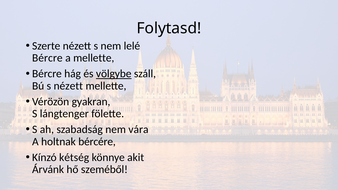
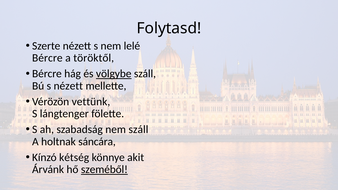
a mellette: mellette -> töröktől (94, 58)
gyakran: gyakran -> vettünk (91, 102)
nem vára: vára -> száll (138, 130)
bércére: bércére -> sáncára (97, 142)
szeméből underline: none -> present (104, 170)
